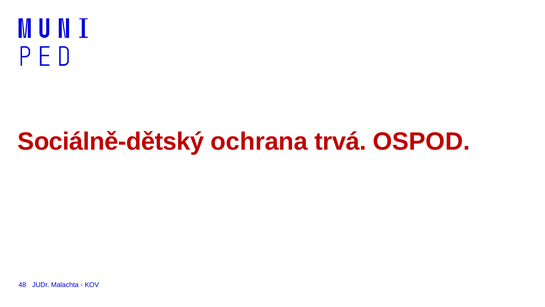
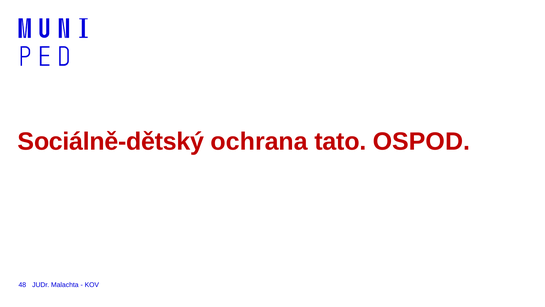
trvá: trvá -> tato (340, 141)
